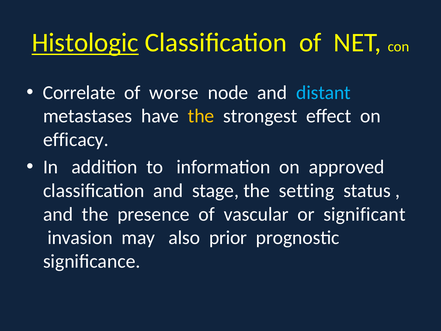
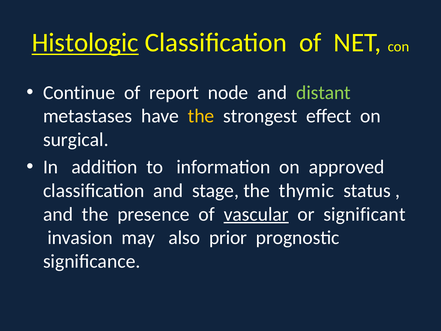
Correlate: Correlate -> Continue (79, 93)
worse: worse -> report (174, 93)
distant colour: light blue -> light green (324, 93)
efficacy: efficacy -> surgical (76, 140)
setting: setting -> thymic (307, 191)
vascular underline: none -> present (256, 214)
